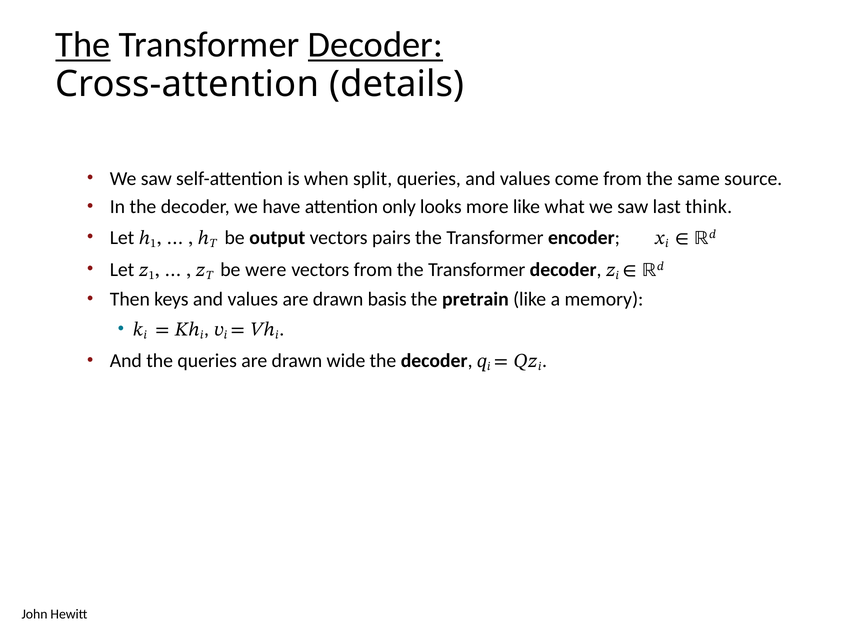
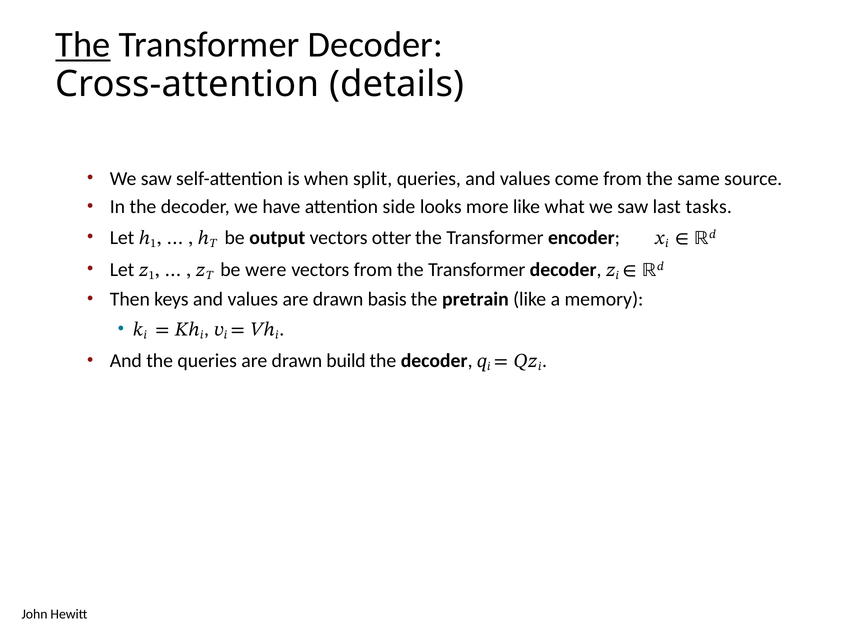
Decoder underline: present -> none (375, 45)
only: only -> side (399, 207)
think: think -> tasks (709, 207)
pairs: pairs -> otter (392, 237)
wide: wide -> build (346, 360)
